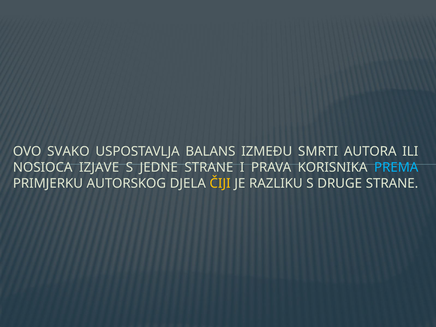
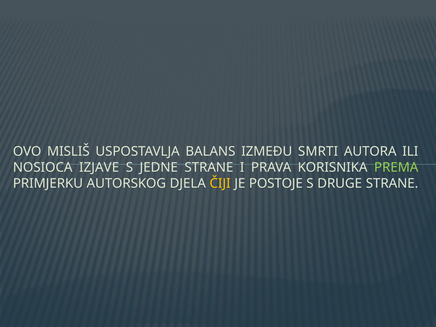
SVAKO: SVAKO -> MISLIŠ (68, 152)
PREMA colour: light blue -> light green (396, 168)
RAZLIKU: RAZLIKU -> POSTOJE (276, 184)
